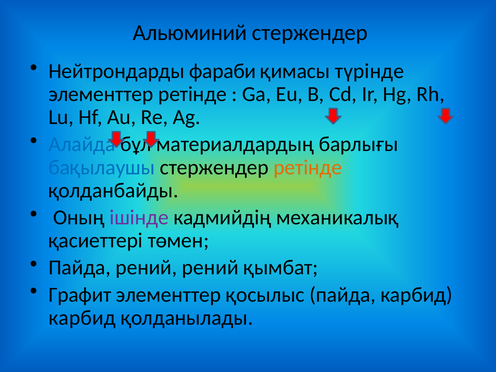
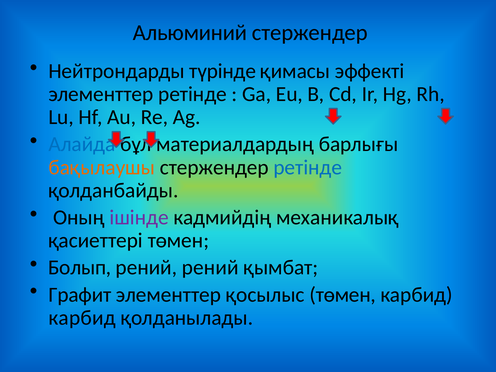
фараби: фараби -> түрінде (223, 71)
түрінде: түрінде -> эффекті (370, 71)
бақылаушы colour: blue -> orange (102, 167)
ретінде colour: orange -> blue (308, 167)
Пайда: Пайда -> Болып (80, 268)
қосылыс пайда: пайда -> төмен (343, 295)
